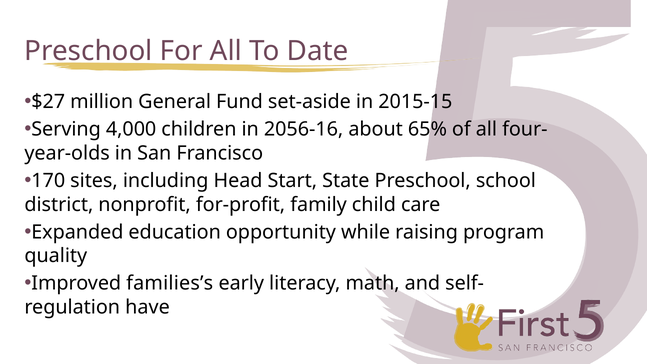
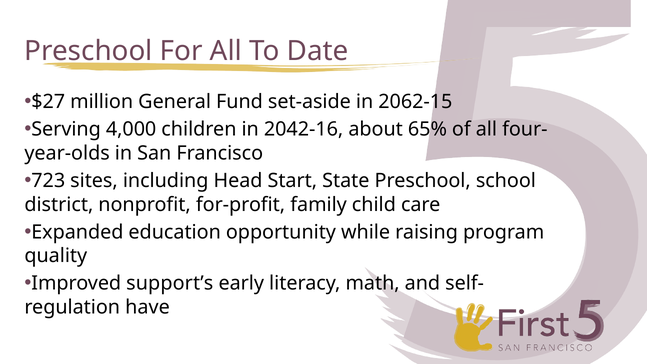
2015-15: 2015-15 -> 2062-15 (415, 102)
2056-16: 2056-16 -> 2042-16 (304, 129)
170: 170 -> 723 (48, 181)
families’s: families’s -> support’s (170, 283)
